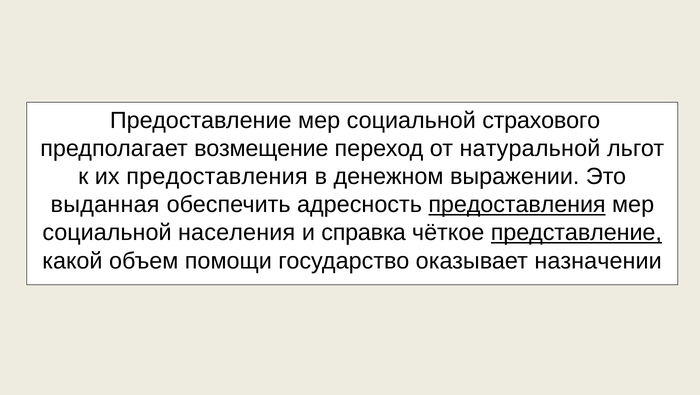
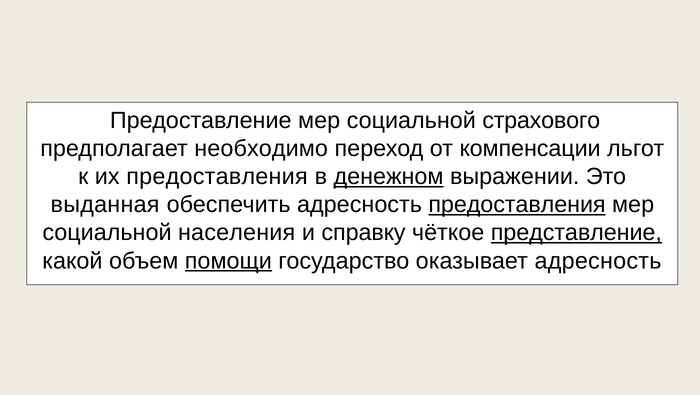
возмещение: возмещение -> необходимо (261, 148)
натуральной: натуральной -> компенсации (530, 148)
денежном underline: none -> present (389, 176)
справка: справка -> справку (364, 232)
помощи underline: none -> present (228, 261)
оказывает назначении: назначении -> адресность (598, 261)
